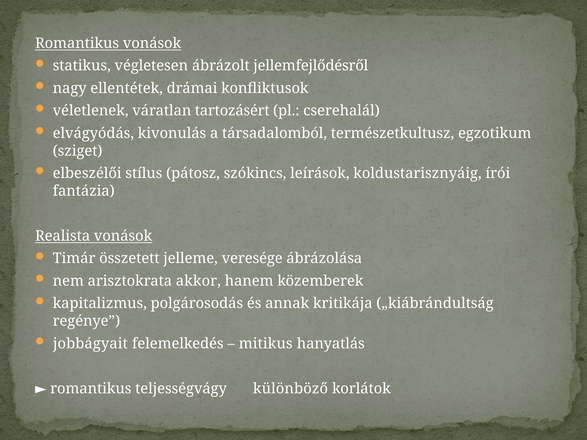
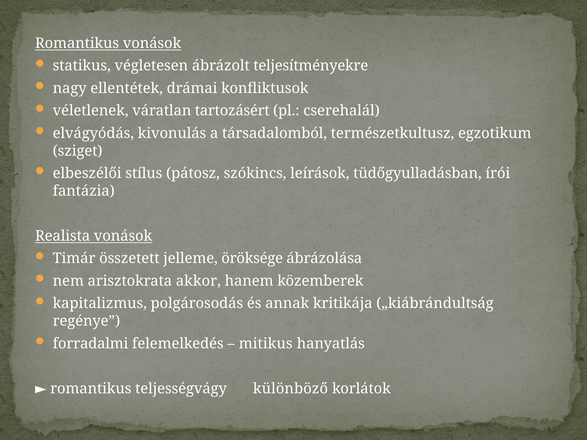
jellemfejlődésről: jellemfejlődésről -> teljesítményekre (311, 66)
koldustarisznyáig: koldustarisznyáig -> tüdőgyulladásban (418, 173)
veresége: veresége -> öröksége (252, 259)
jobbágyait: jobbágyait -> forradalmi (91, 344)
